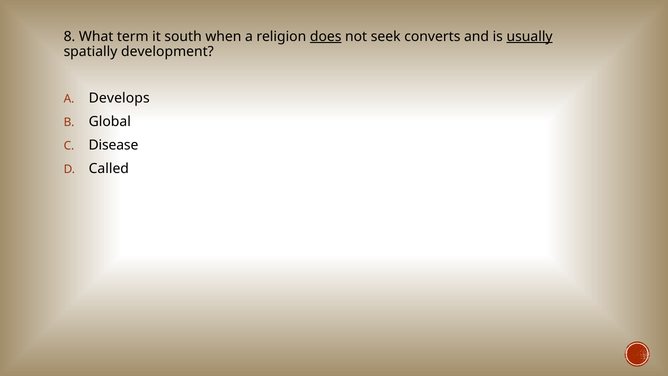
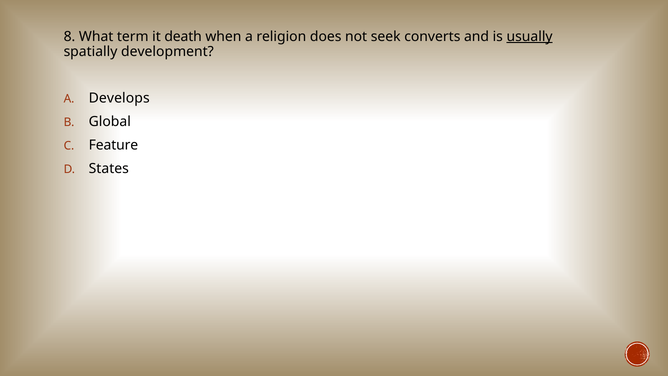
south: south -> death (183, 36)
does underline: present -> none (326, 36)
Disease: Disease -> Feature (113, 145)
Called: Called -> States (109, 168)
